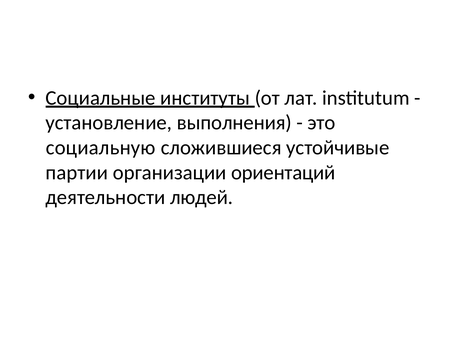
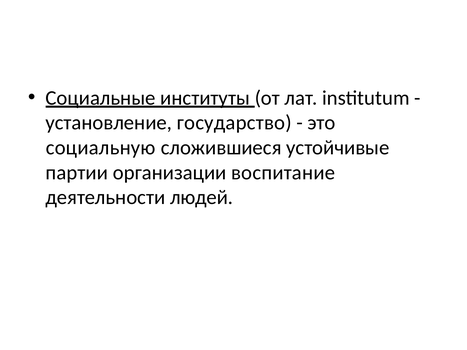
выполнения: выполнения -> государство (234, 123)
ориентаций: ориентаций -> воспитание (283, 173)
